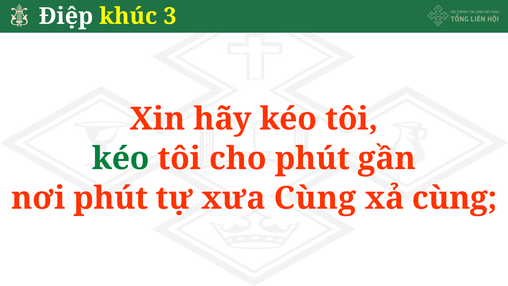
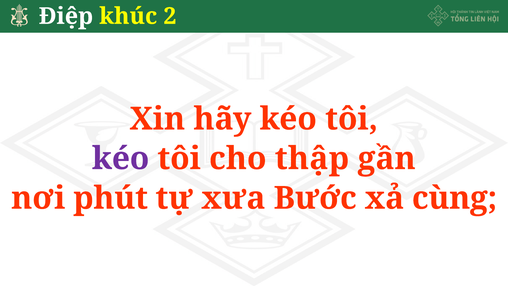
3: 3 -> 2 (170, 16)
kéo colour: green -> purple (121, 158)
cho phút: phút -> thập (312, 158)
xưa Cùng: Cùng -> Bước (315, 198)
